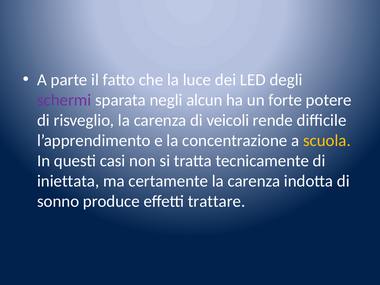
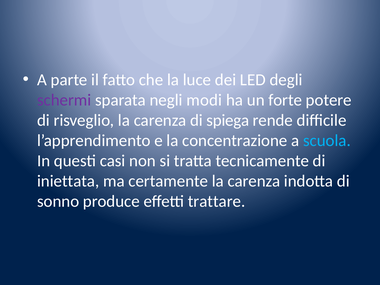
alcun: alcun -> modi (204, 100)
veicoli: veicoli -> spiega (228, 120)
scuola colour: yellow -> light blue (327, 141)
